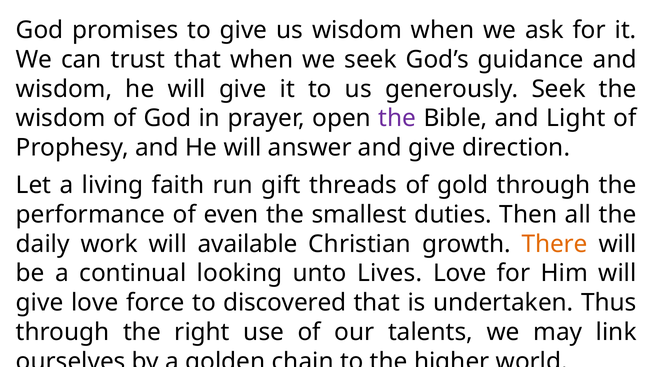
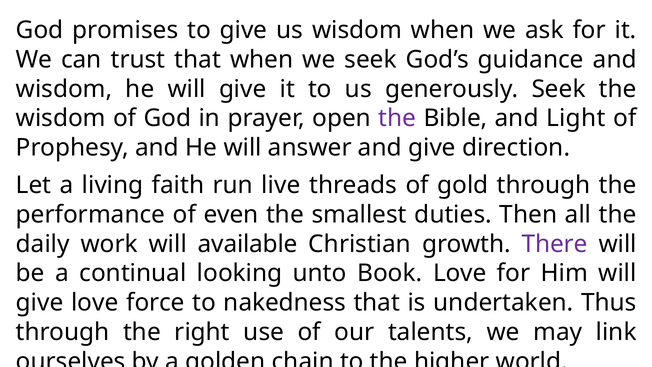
gift: gift -> live (281, 185)
There colour: orange -> purple (555, 244)
Lives: Lives -> Book (390, 273)
discovered: discovered -> nakedness (285, 303)
